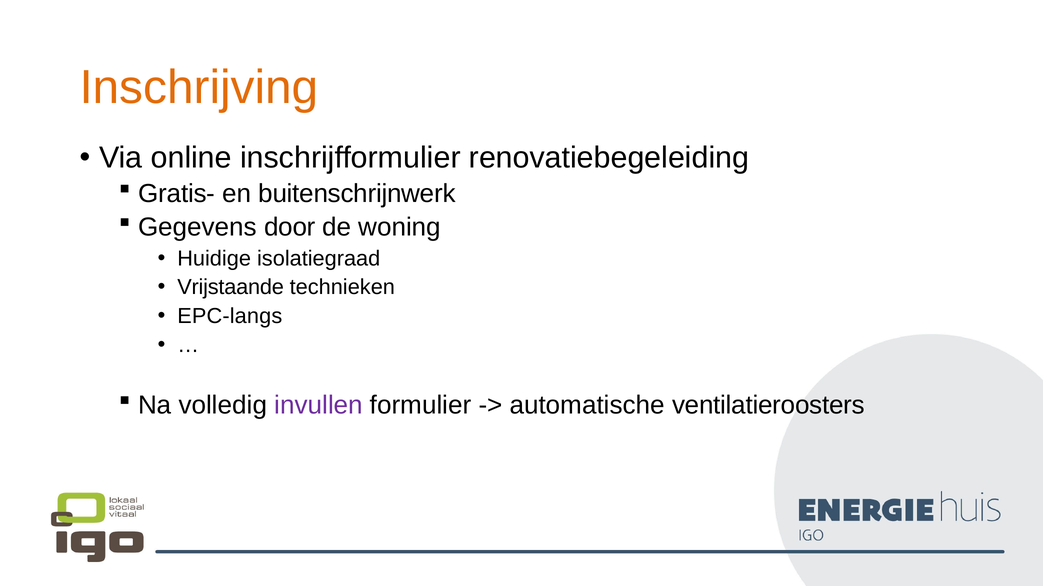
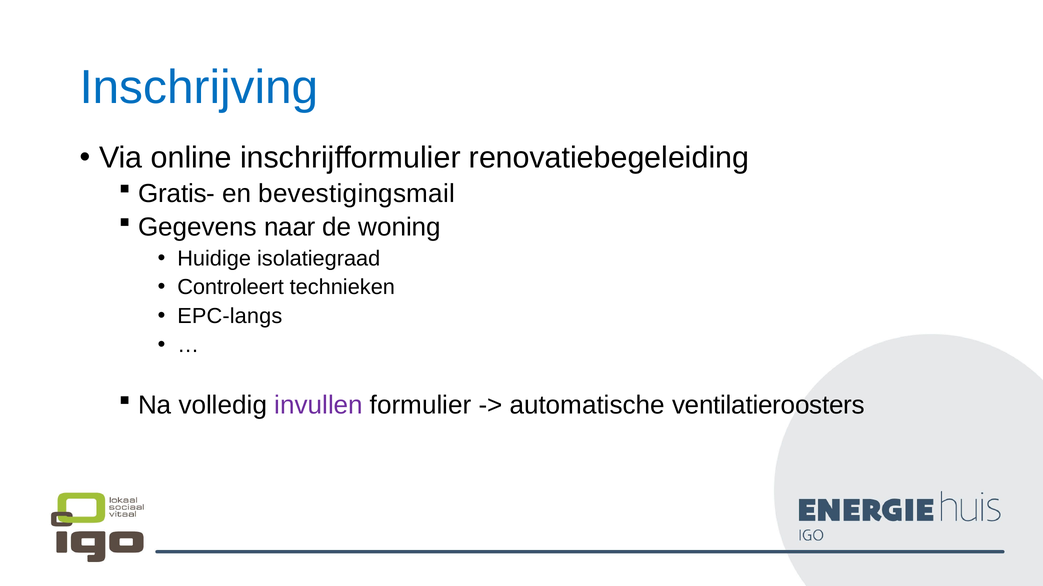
Inschrijving colour: orange -> blue (199, 88)
buitenschrijnwerk: buitenschrijnwerk -> bevestigingsmail (357, 194)
door: door -> naar (290, 227)
Vrijstaande: Vrijstaande -> Controleert (231, 288)
